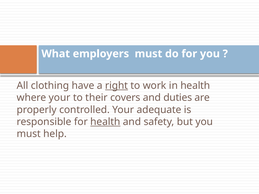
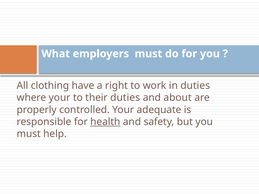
right underline: present -> none (117, 86)
in health: health -> duties (195, 86)
their covers: covers -> duties (125, 98)
duties: duties -> about (178, 98)
